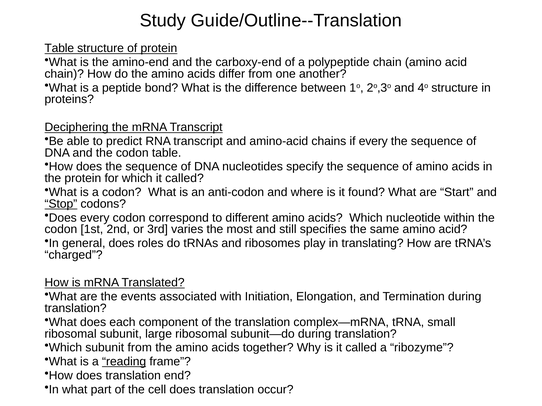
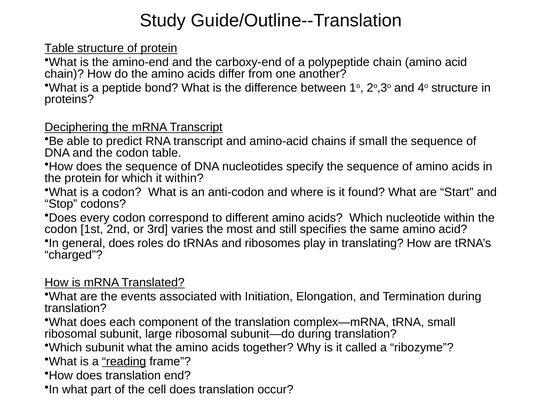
if every: every -> small (373, 141)
which it called: called -> within (184, 178)
Stop underline: present -> none (61, 204)
subunit from: from -> what (140, 348)
